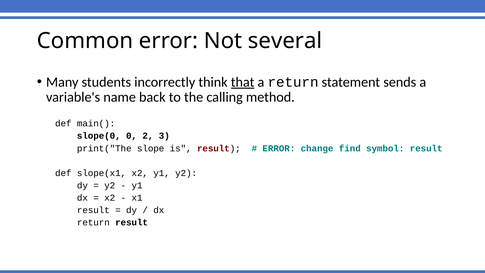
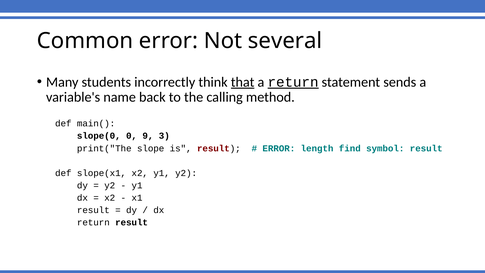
return underline: none -> present (293, 82)
2: 2 -> 9 (148, 136)
change: change -> length (317, 148)
